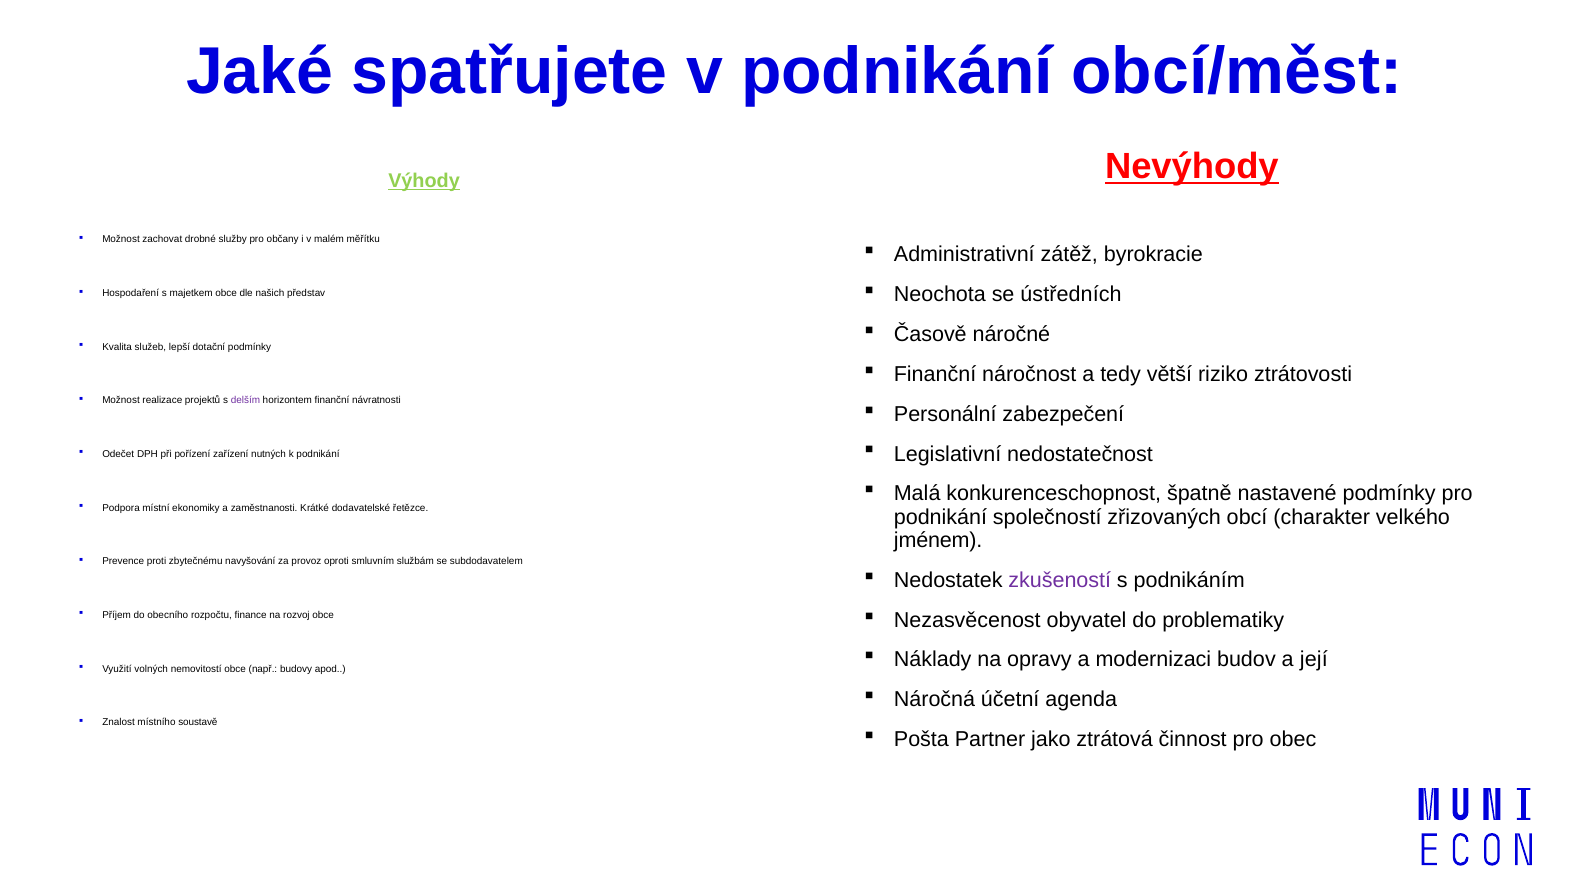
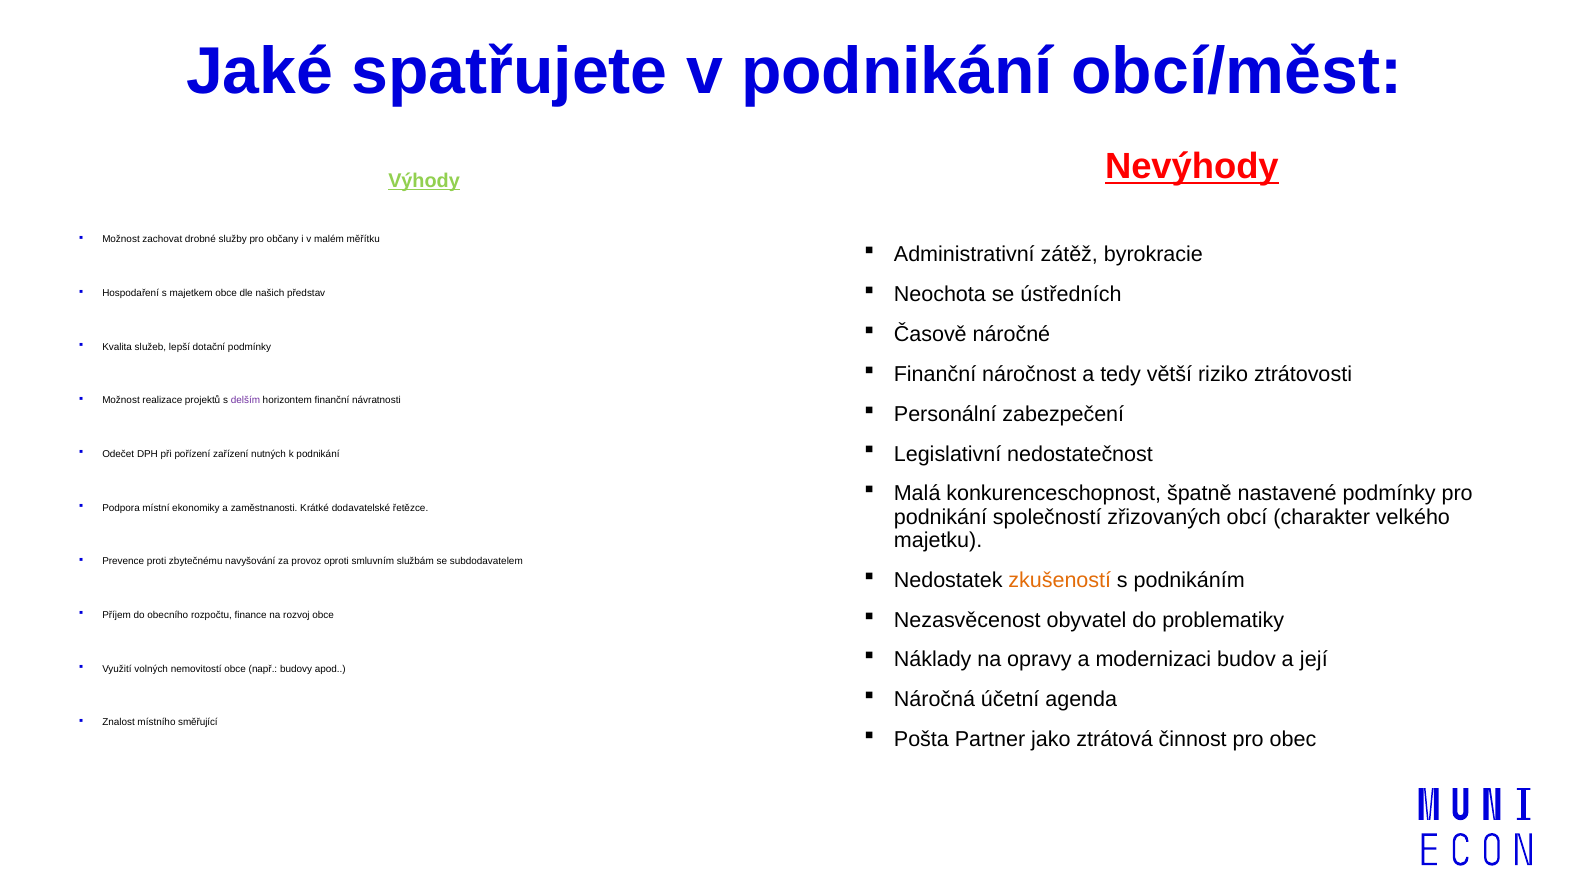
jménem: jménem -> majetku (938, 540)
zkušeností colour: purple -> orange (1060, 580)
soustavě: soustavě -> směřující (198, 722)
